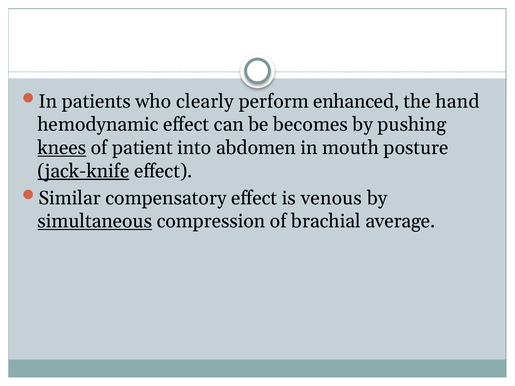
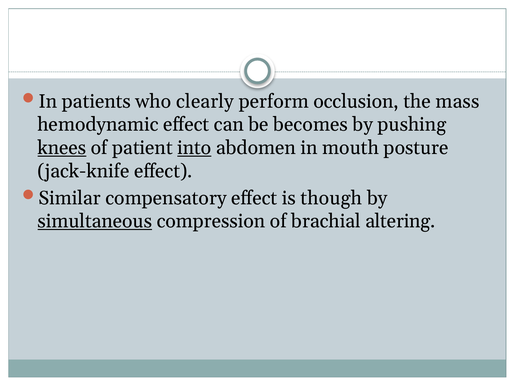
enhanced: enhanced -> occlusion (356, 101)
hand: hand -> mass (457, 101)
into underline: none -> present (194, 148)
jack-knife underline: present -> none (83, 171)
venous: venous -> though (331, 198)
average: average -> altering (400, 221)
